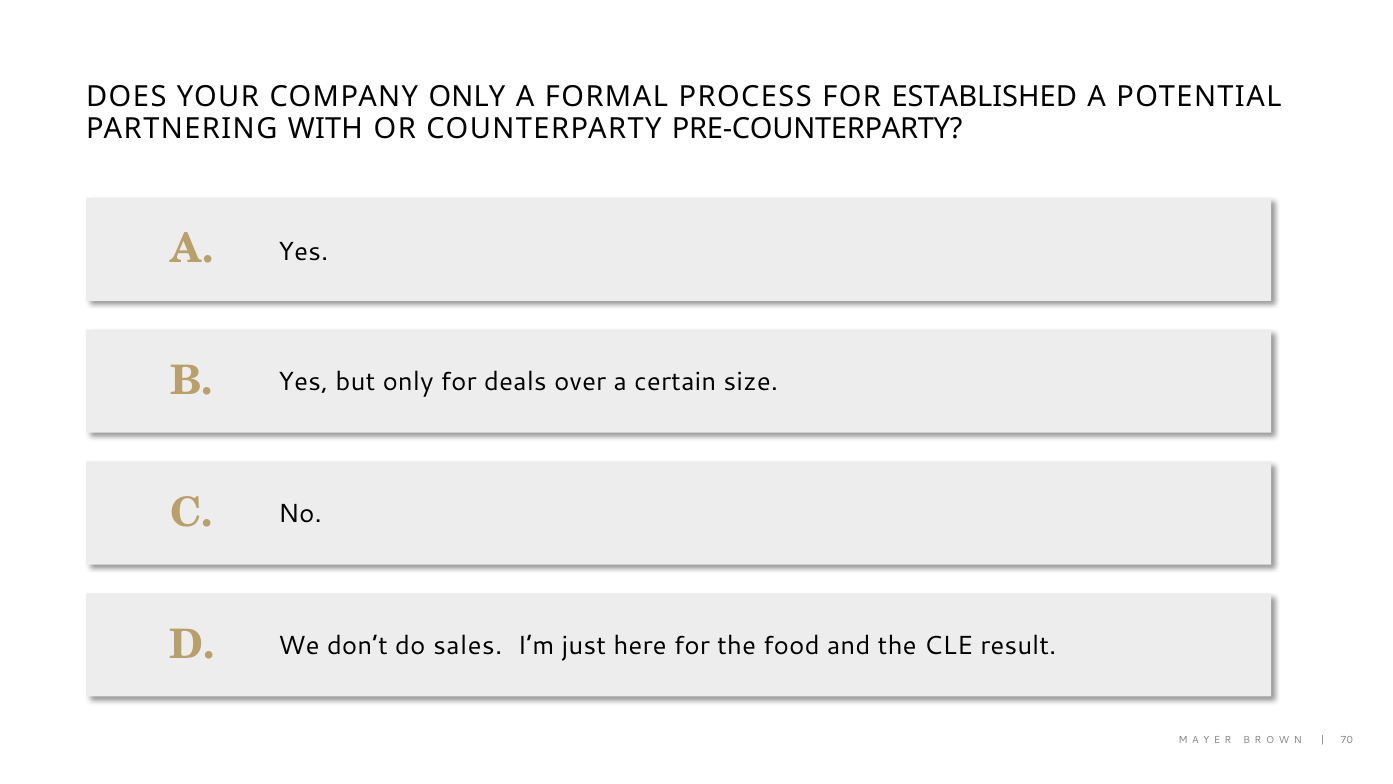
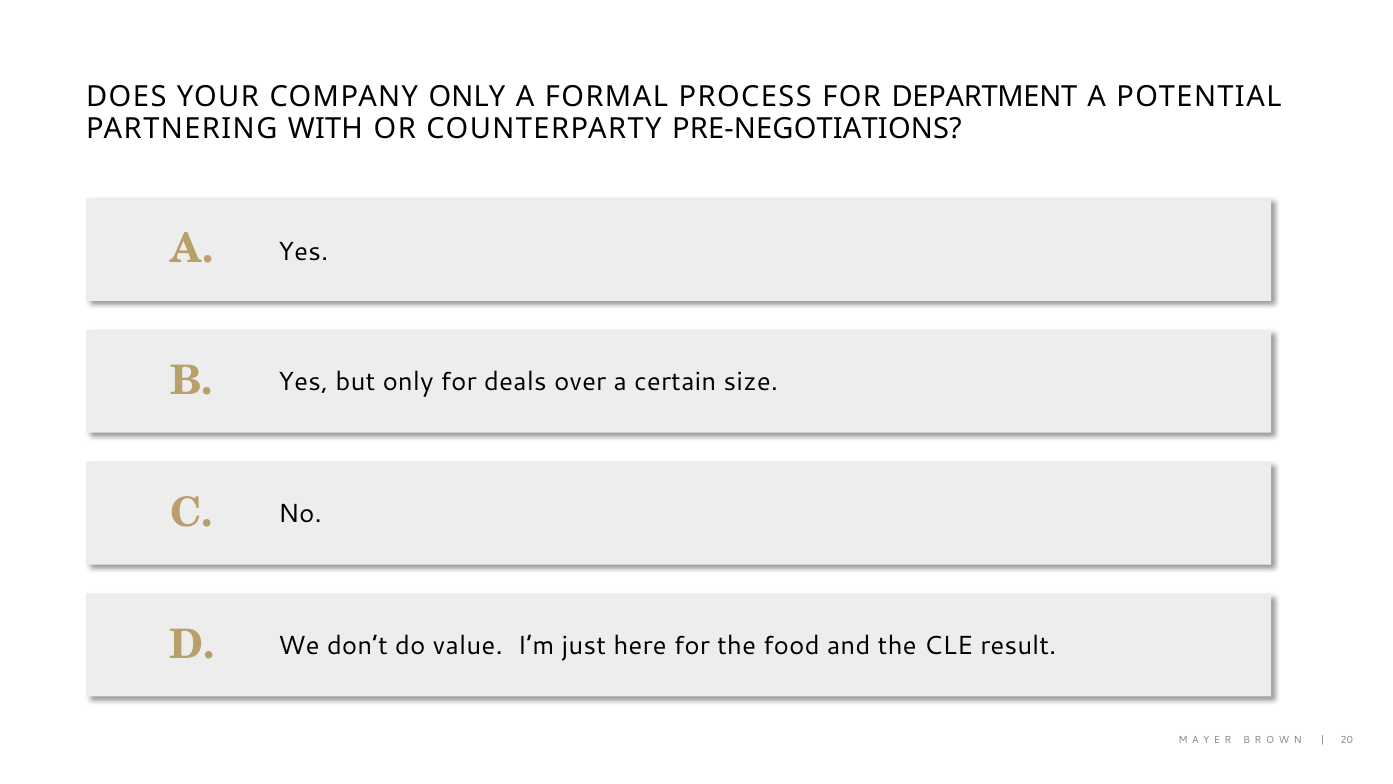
ESTABLISHED: ESTABLISHED -> DEPARTMENT (984, 97)
PRE-COUNTERPARTY: PRE-COUNTERPARTY -> PRE-NEGOTIATIONS (817, 128)
sales: sales -> value (468, 645)
70: 70 -> 20 (1347, 740)
